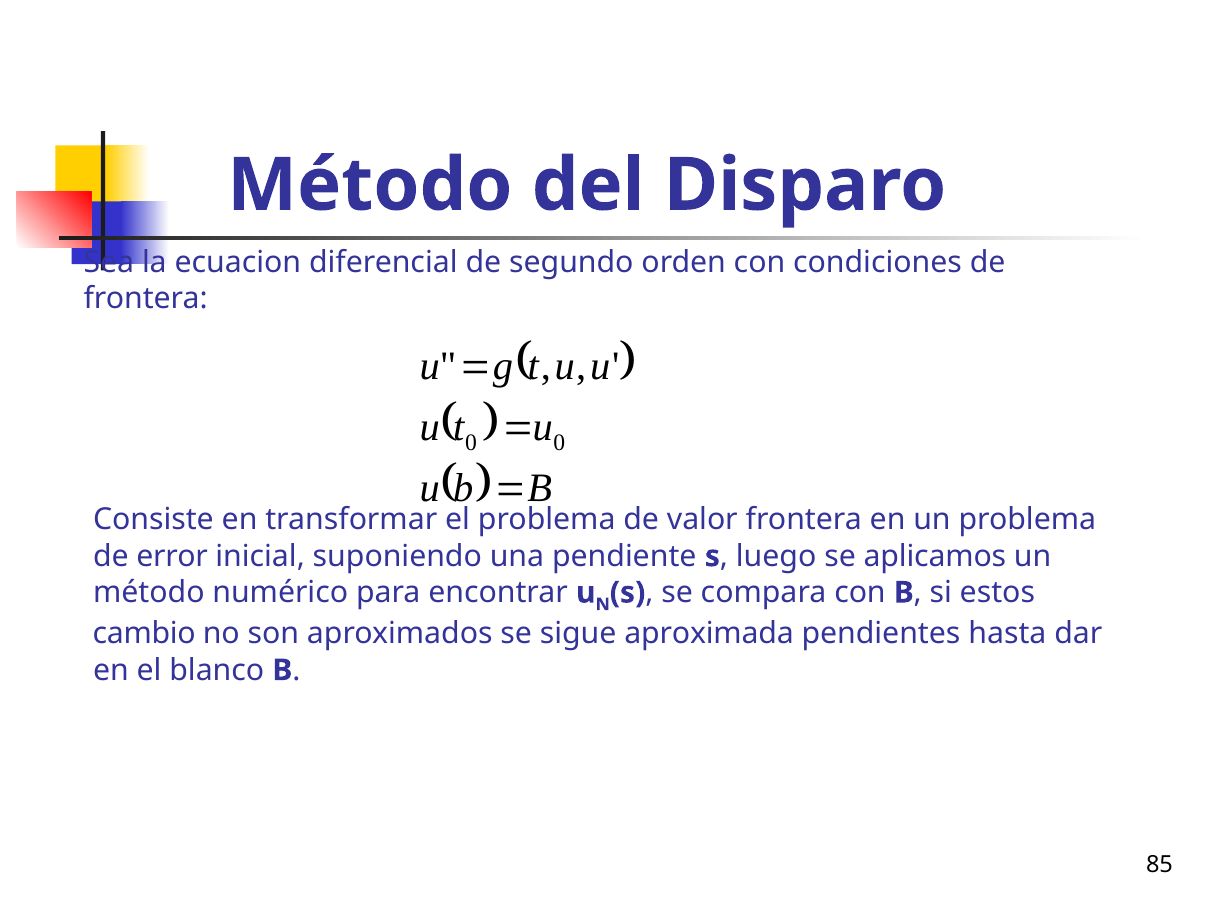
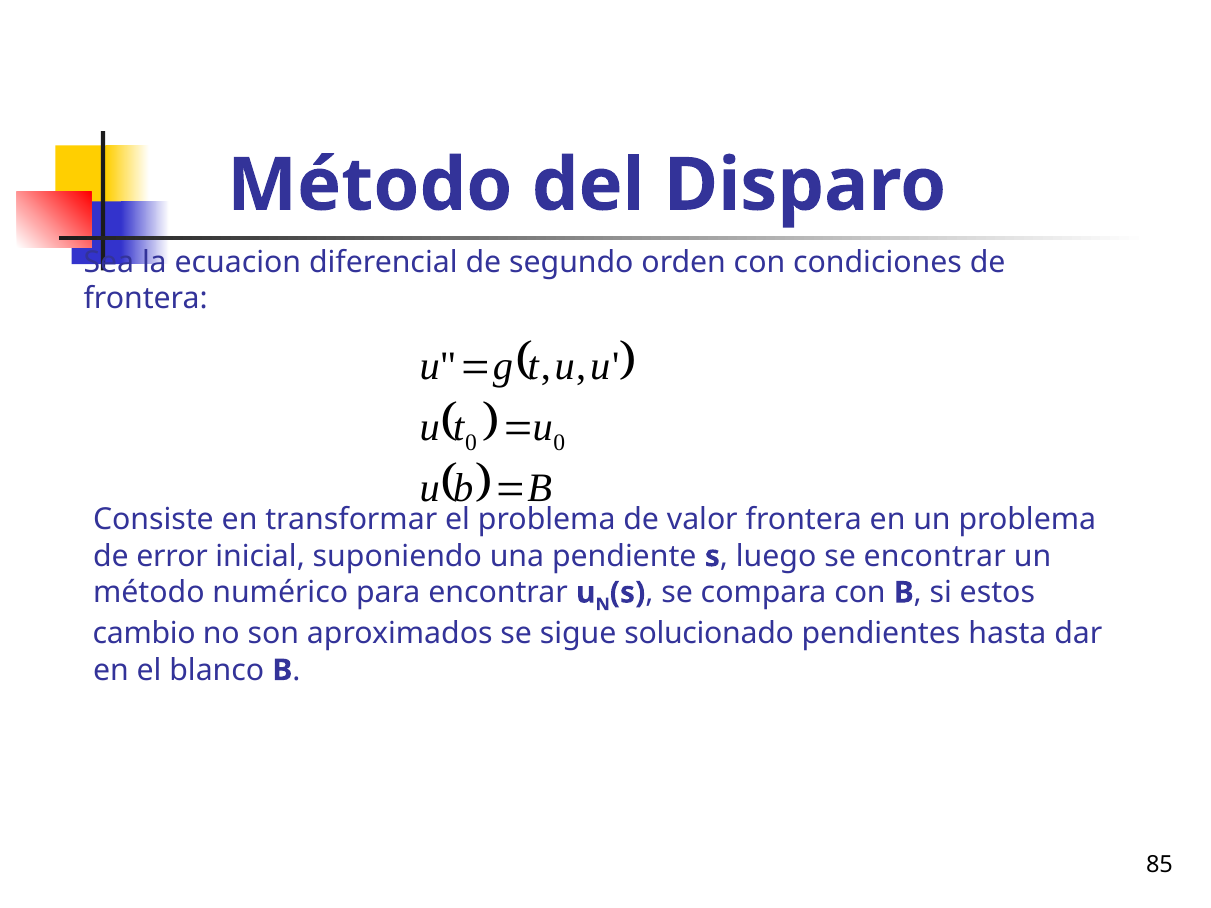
se aplicamos: aplicamos -> encontrar (935, 556)
aproximada: aproximada -> solucionado (709, 634)
